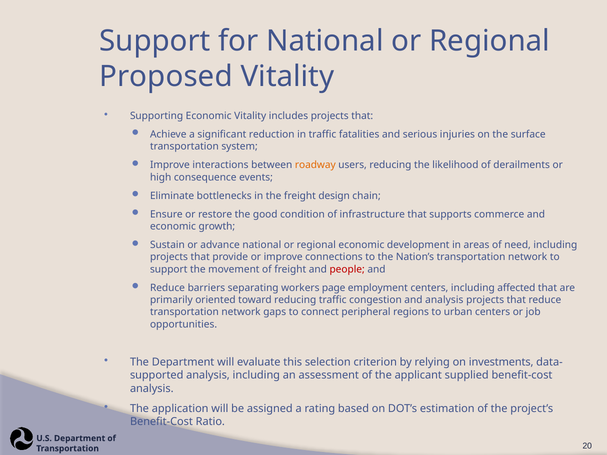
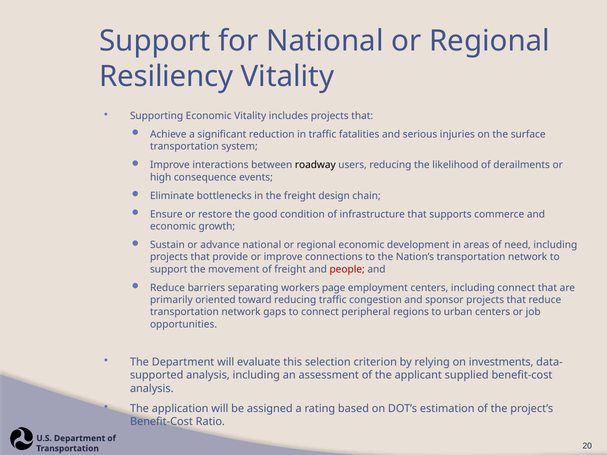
Proposed: Proposed -> Resiliency (166, 76)
roadway colour: orange -> black (315, 165)
including affected: affected -> connect (516, 288)
and analysis: analysis -> sponsor (444, 300)
